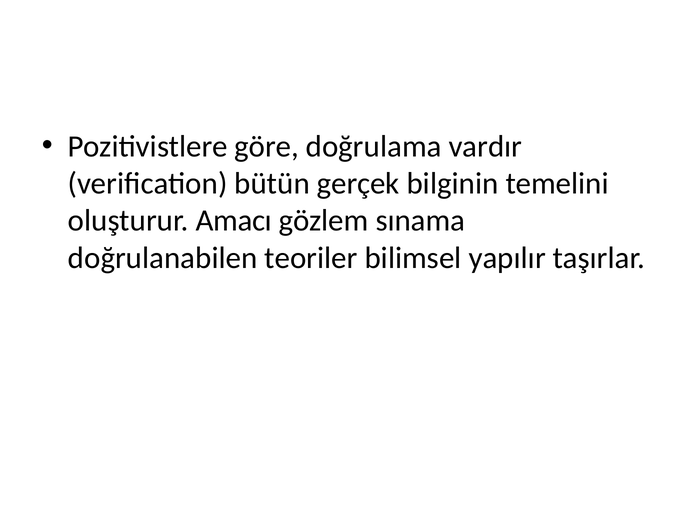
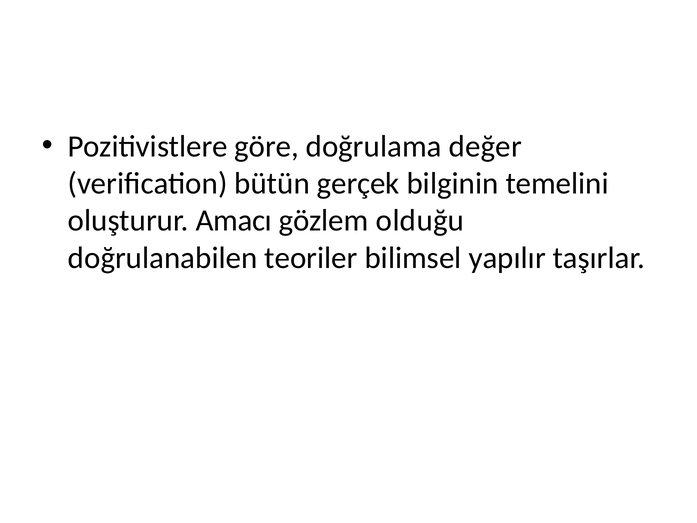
vardır: vardır -> değer (485, 146)
sınama: sınama -> olduğu (420, 221)
